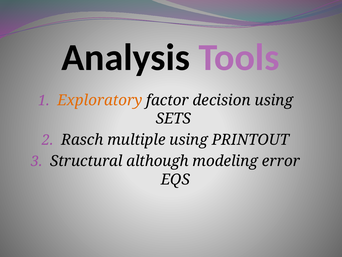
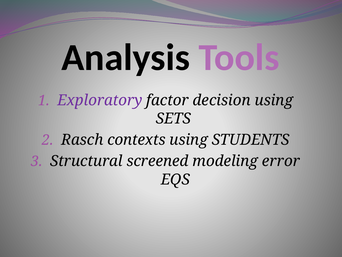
Exploratory colour: orange -> purple (100, 100)
multiple: multiple -> contexts (137, 140)
PRINTOUT: PRINTOUT -> STUDENTS (251, 140)
although: although -> screened (157, 161)
